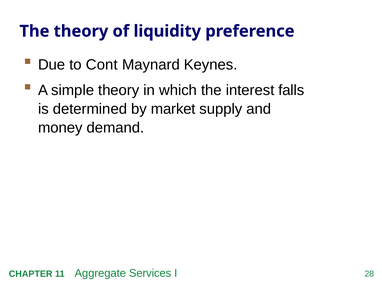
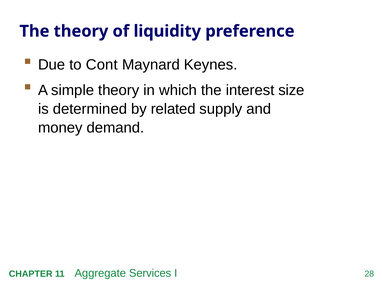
falls: falls -> size (291, 90)
market: market -> related (173, 109)
